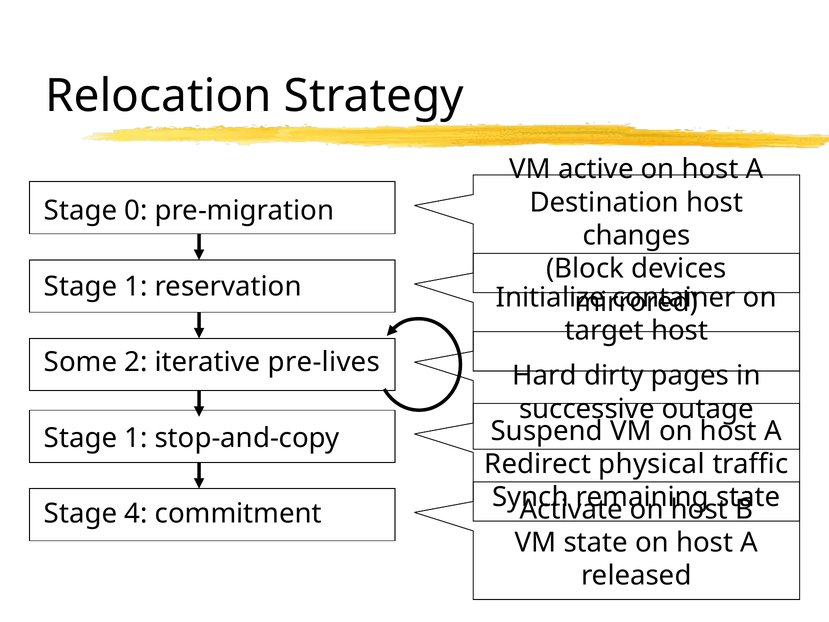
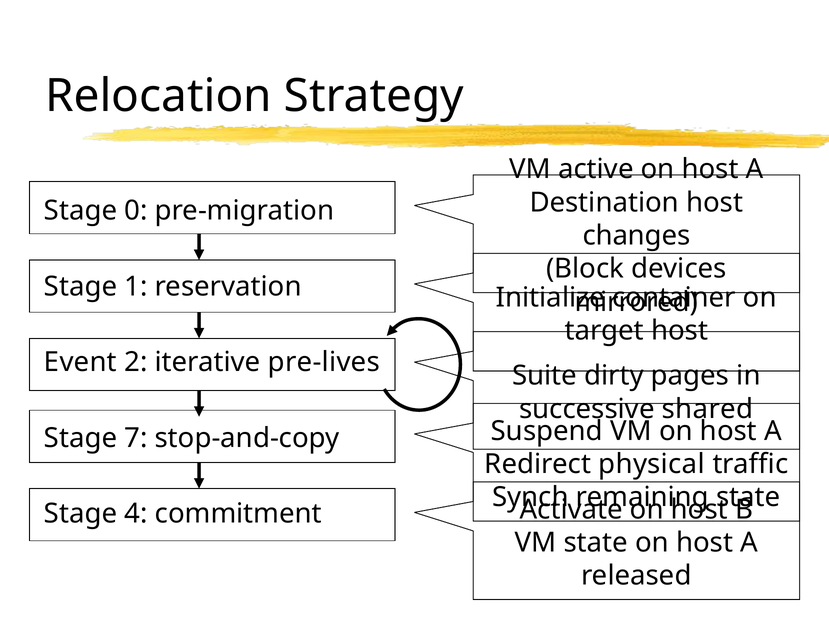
Some: Some -> Event (80, 362)
Hard: Hard -> Suite (545, 376)
outage: outage -> shared (708, 409)
1: 1 -> 7 (136, 438)
